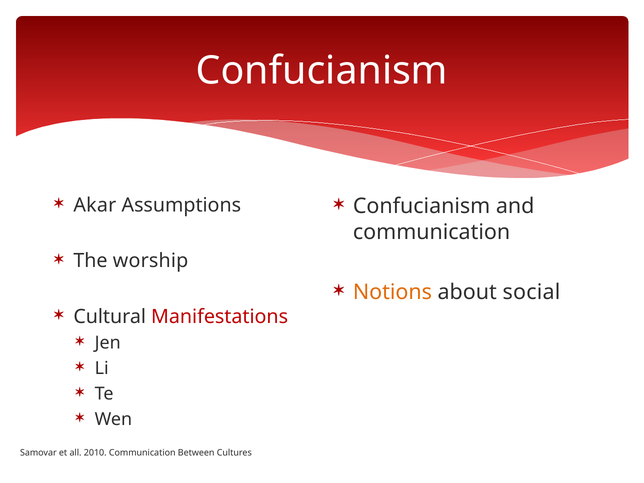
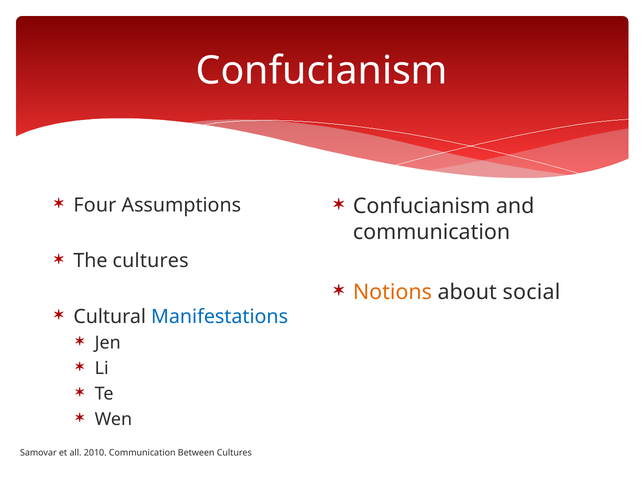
Akar: Akar -> Four (95, 205)
The worship: worship -> cultures (151, 261)
Manifestations colour: red -> blue (220, 317)
